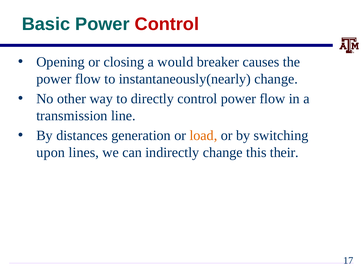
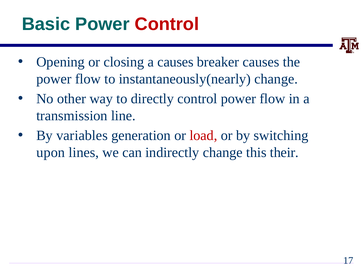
a would: would -> causes (176, 62)
distances: distances -> variables (82, 136)
load colour: orange -> red (203, 136)
